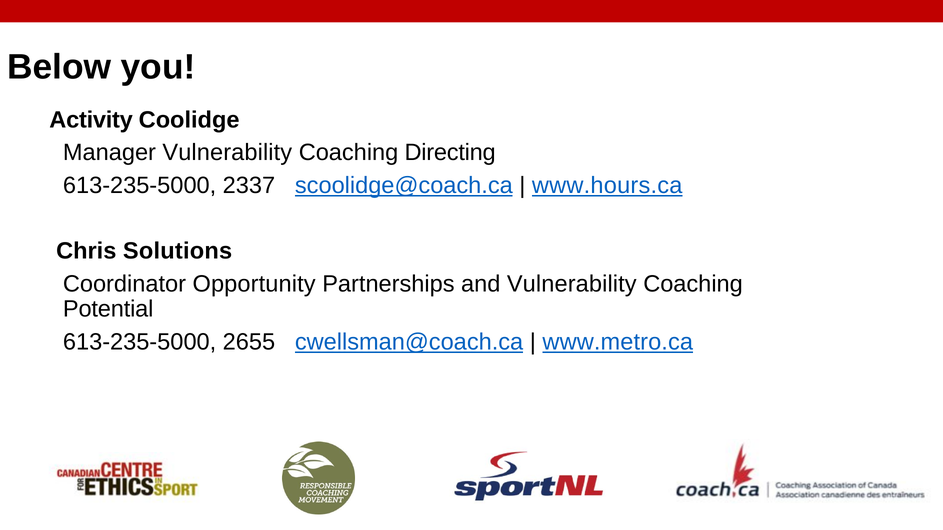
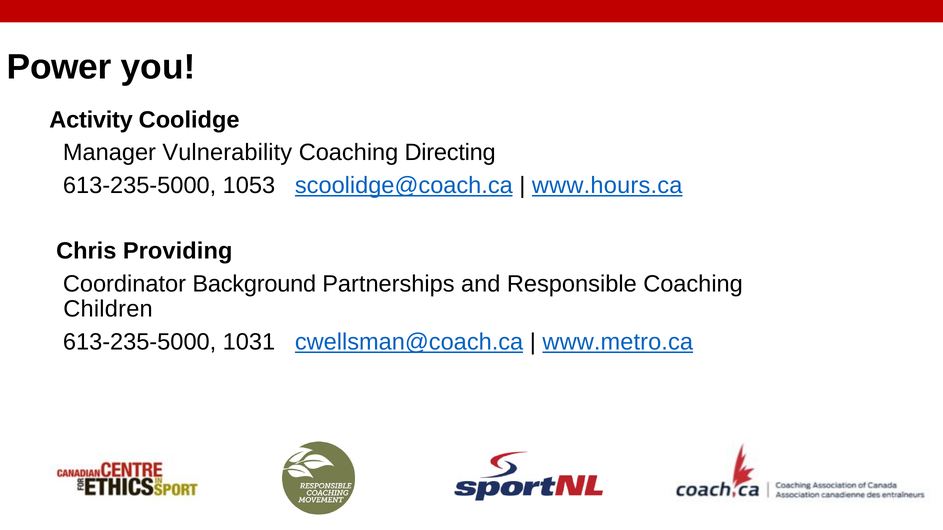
Below: Below -> Power (59, 67)
2337: 2337 -> 1053 (249, 185)
Solutions: Solutions -> Providing (178, 251)
Opportunity: Opportunity -> Background (254, 284)
and Vulnerability: Vulnerability -> Responsible (572, 284)
Potential: Potential -> Children (108, 309)
2655: 2655 -> 1031 (249, 342)
